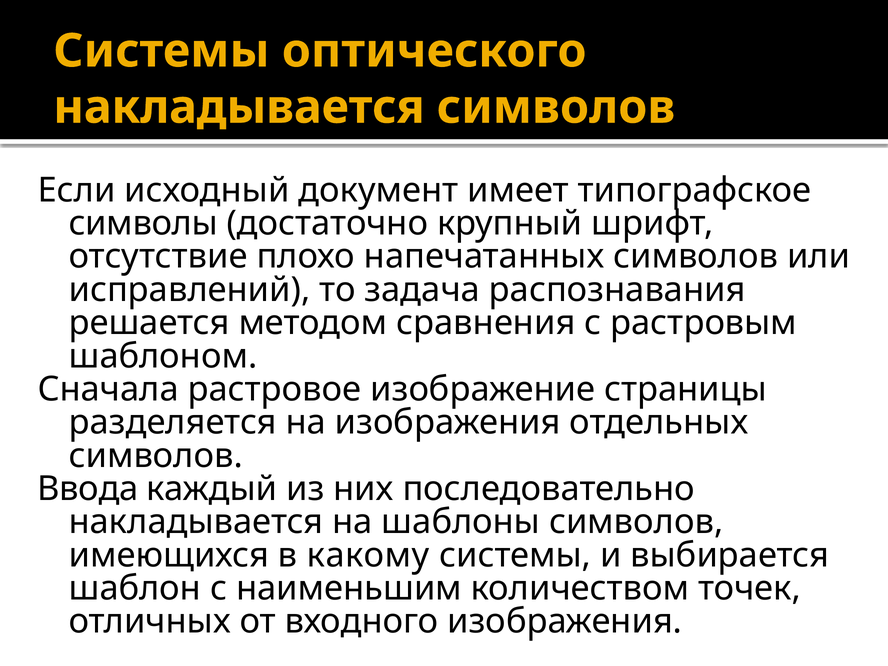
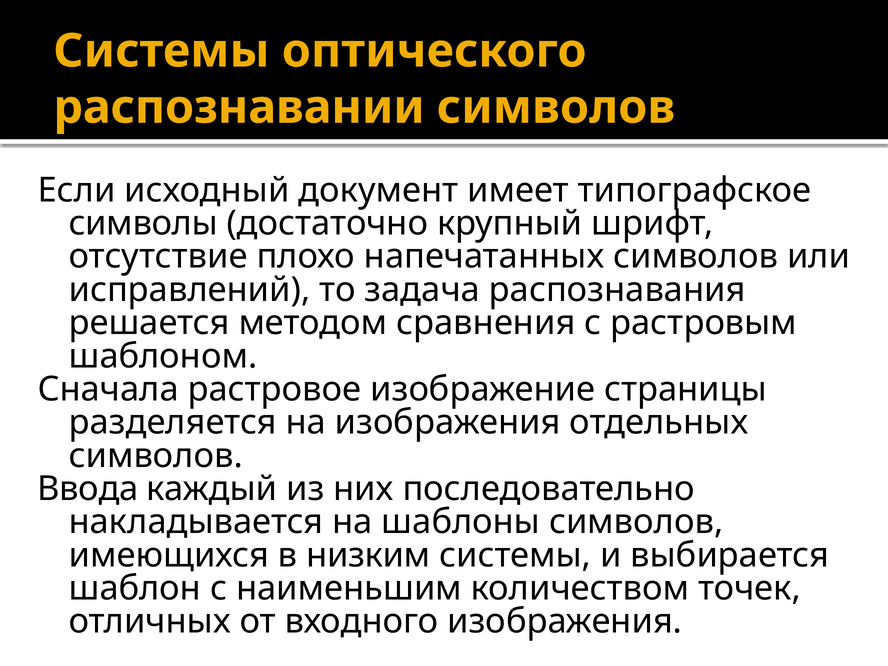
накладывается: накладывается -> распознавании (239, 107)
какому: какому -> низким (368, 555)
